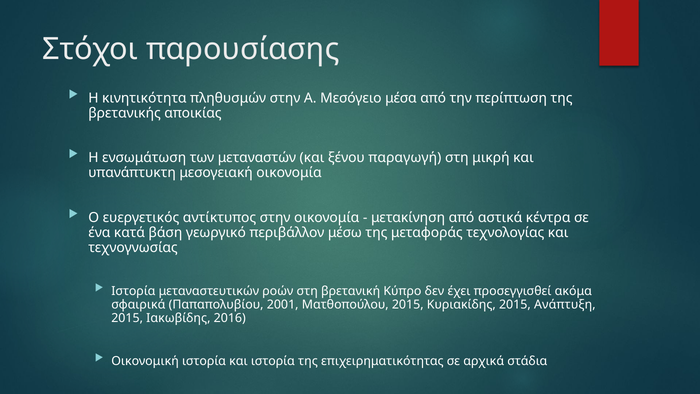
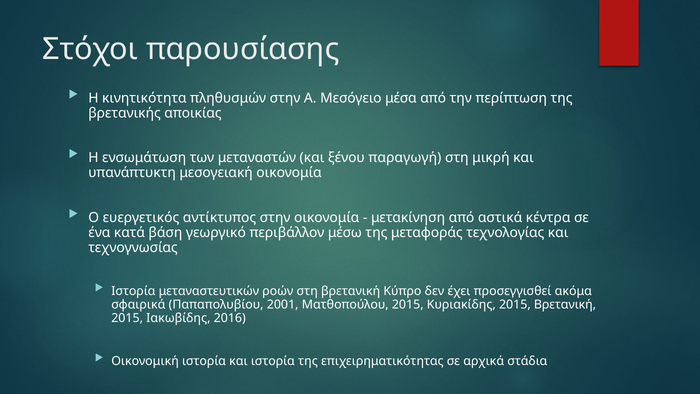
2015 Ανάπτυξη: Ανάπτυξη -> Βρετανική (565, 304)
